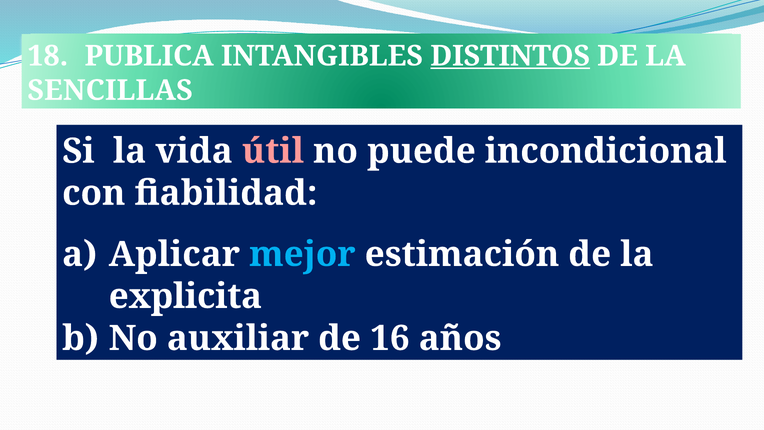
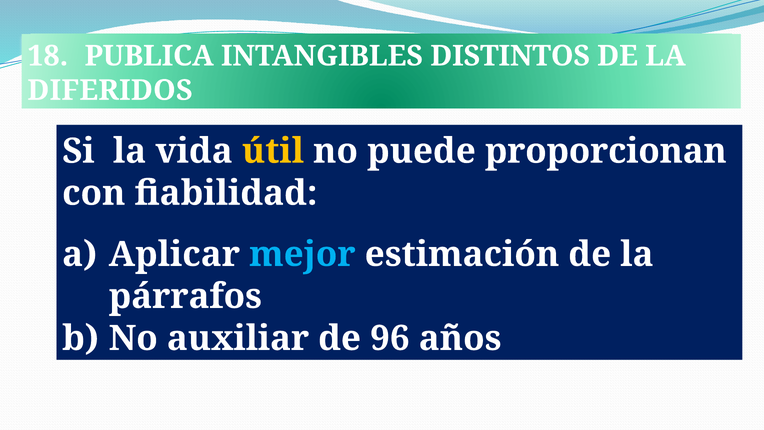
DISTINTOS underline: present -> none (510, 56)
SENCILLAS: SENCILLAS -> DIFERIDOS (110, 90)
útil colour: pink -> yellow (273, 151)
incondicional: incondicional -> proporcionan (606, 151)
explicita: explicita -> párrafos (185, 296)
16: 16 -> 96 (390, 338)
